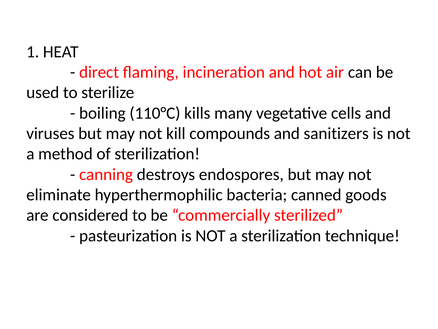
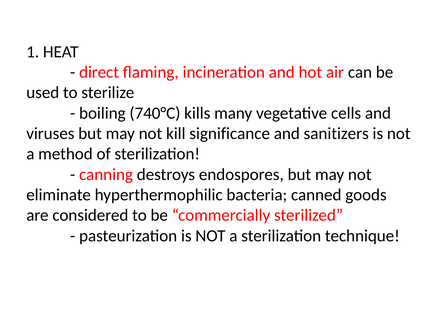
110°C: 110°C -> 740°C (155, 113)
compounds: compounds -> significance (230, 133)
